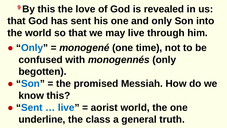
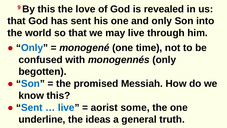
aorist world: world -> some (135, 107)
class: class -> ideas (98, 119)
